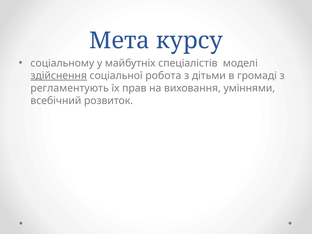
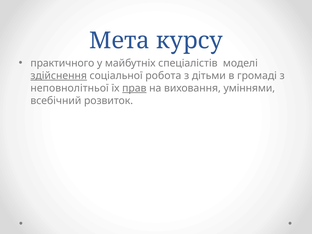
соціальному: соціальному -> практичного (62, 63)
регламентують: регламентують -> неповнолітньої (70, 88)
прав underline: none -> present (134, 88)
